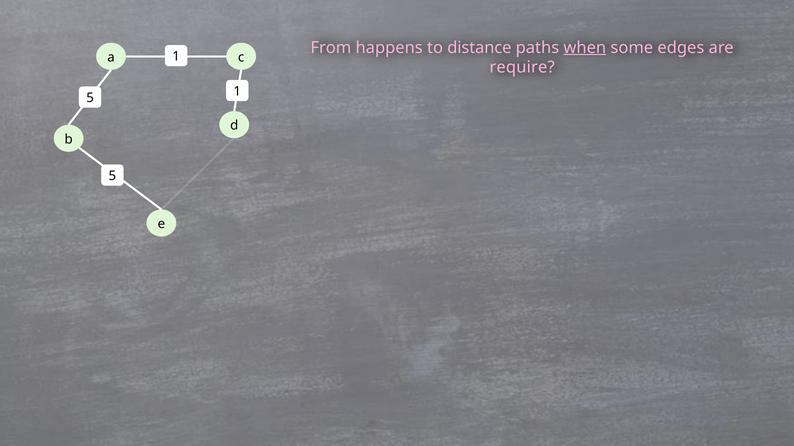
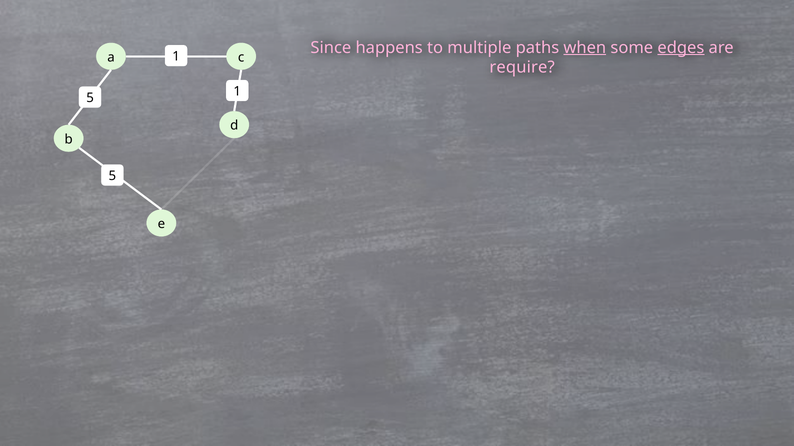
From: From -> Since (331, 48)
distance: distance -> multiple (479, 48)
edges underline: none -> present (681, 48)
